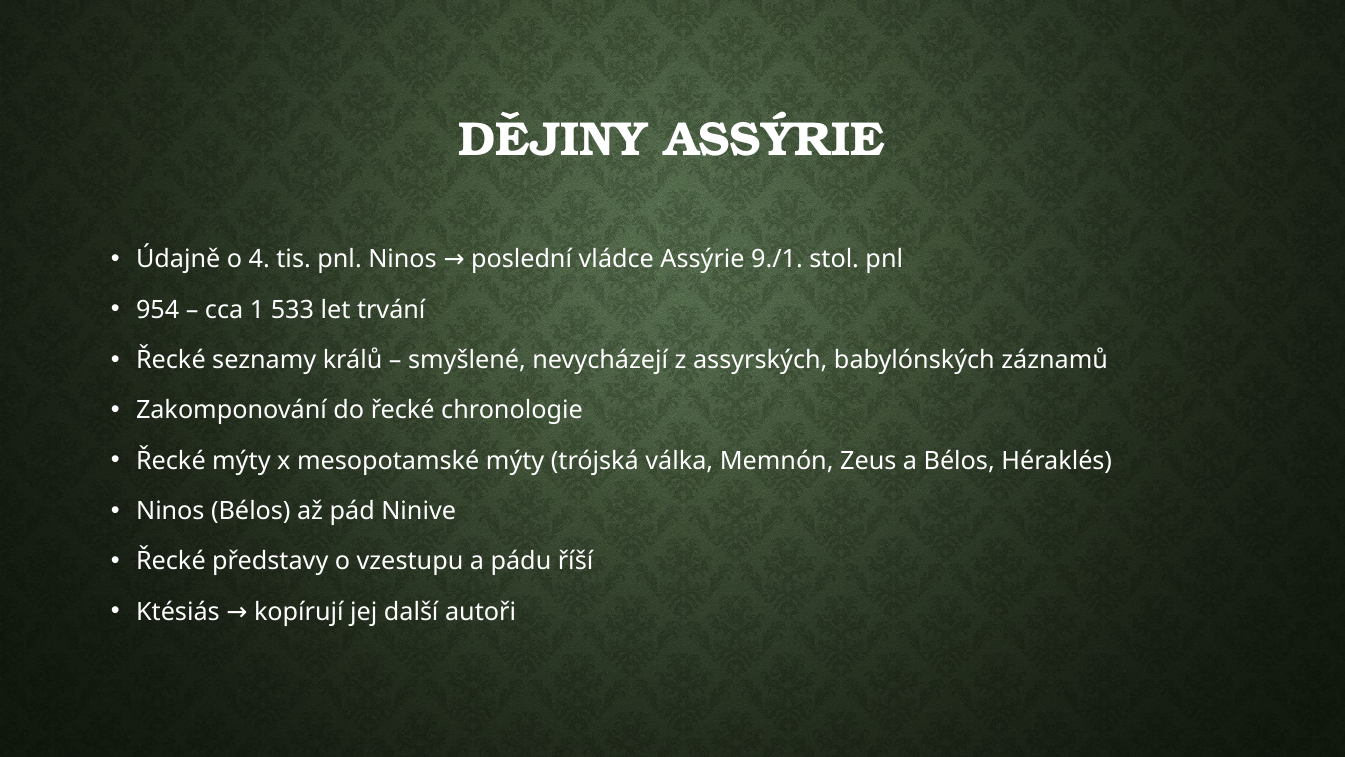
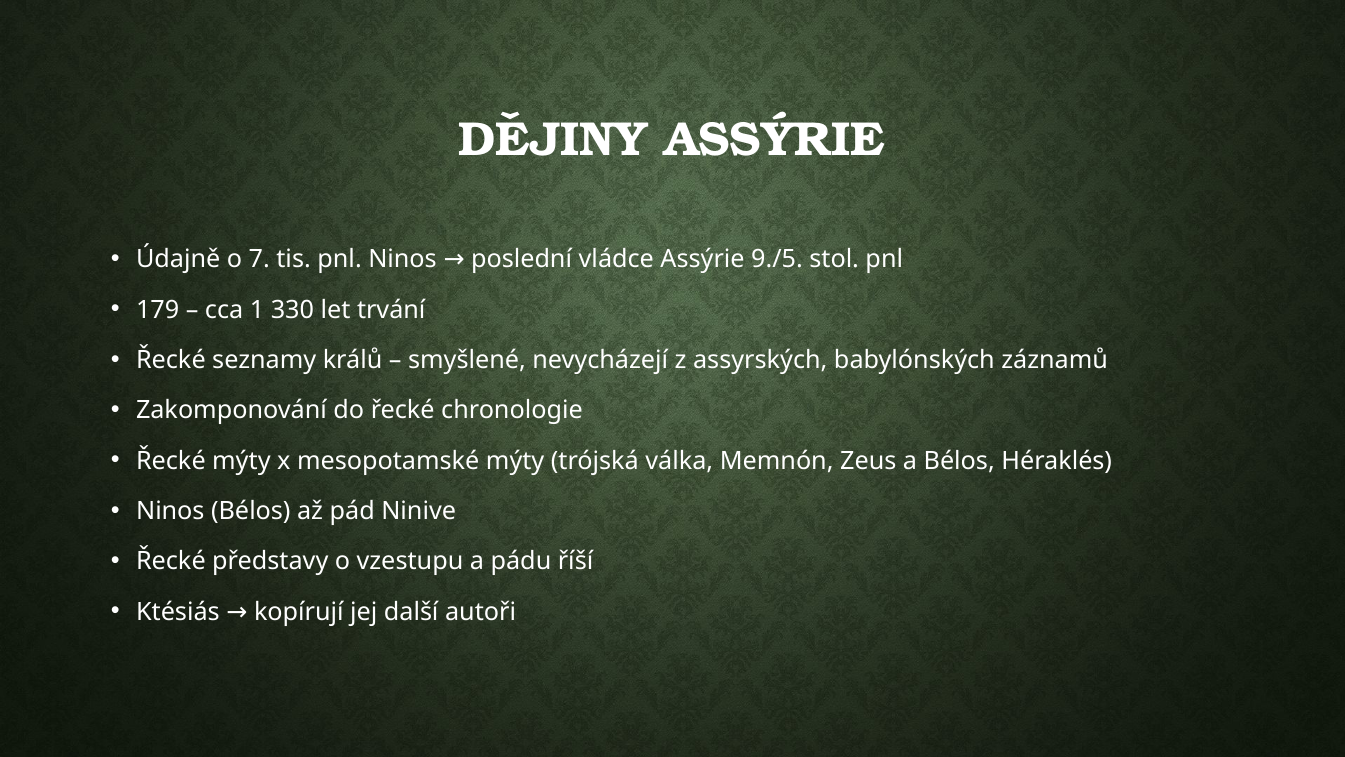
4: 4 -> 7 (259, 259)
9./1: 9./1 -> 9./5 (777, 259)
954: 954 -> 179 (158, 310)
533: 533 -> 330 (292, 310)
